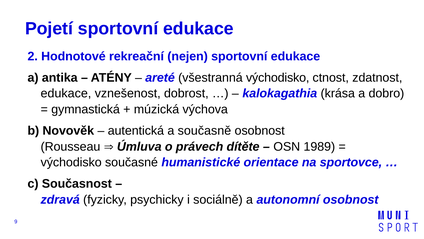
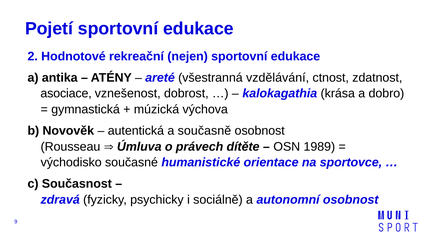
všestranná východisko: východisko -> vzdělávání (278, 77)
edukace: edukace -> asociace (66, 93)
